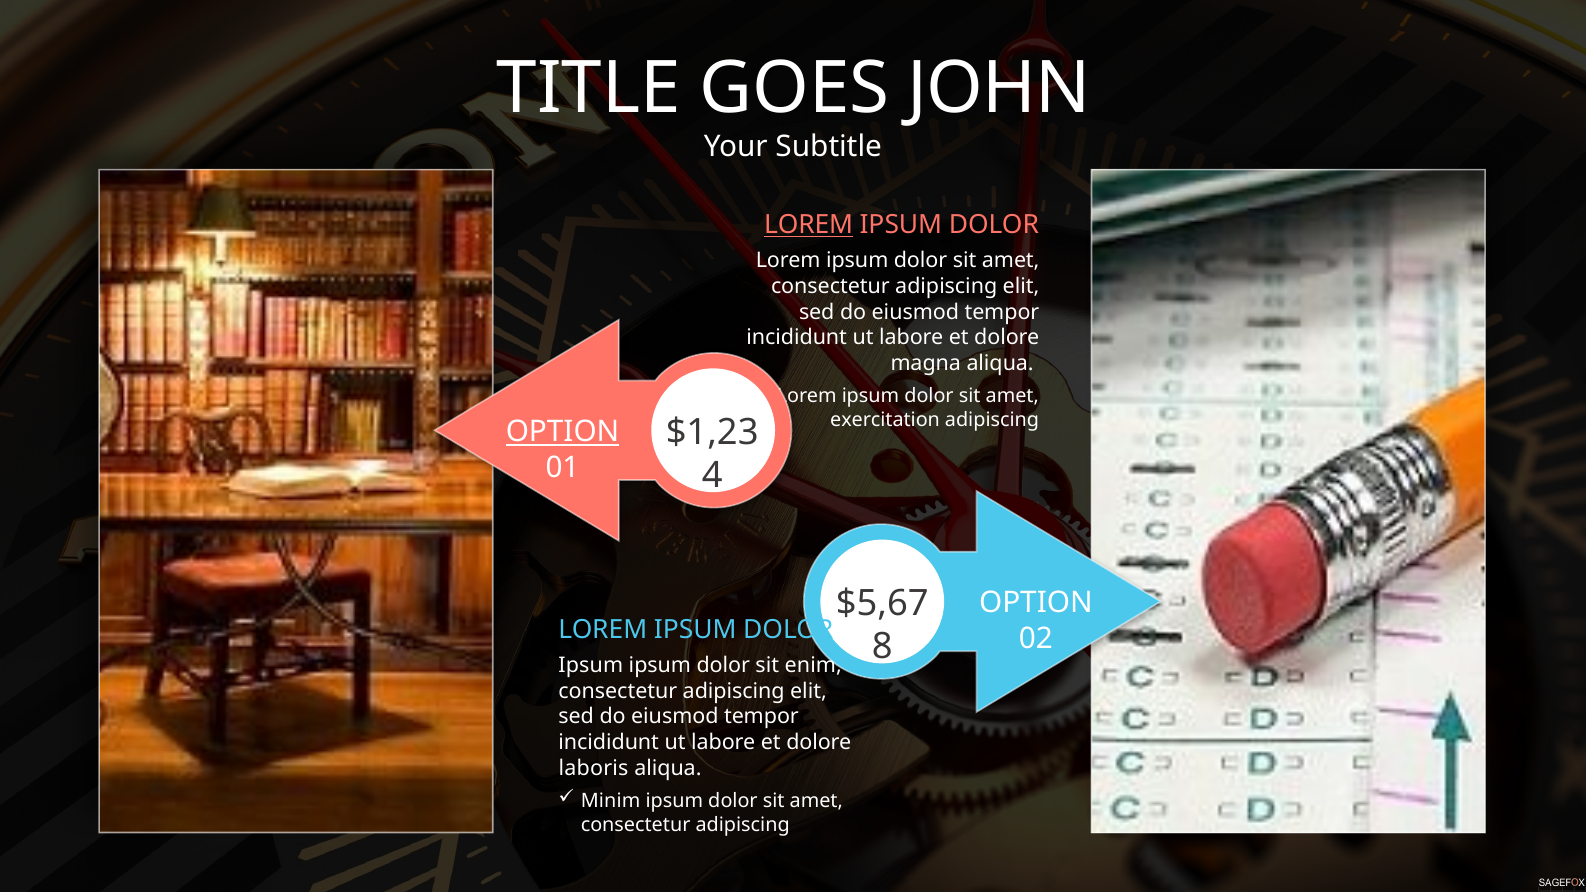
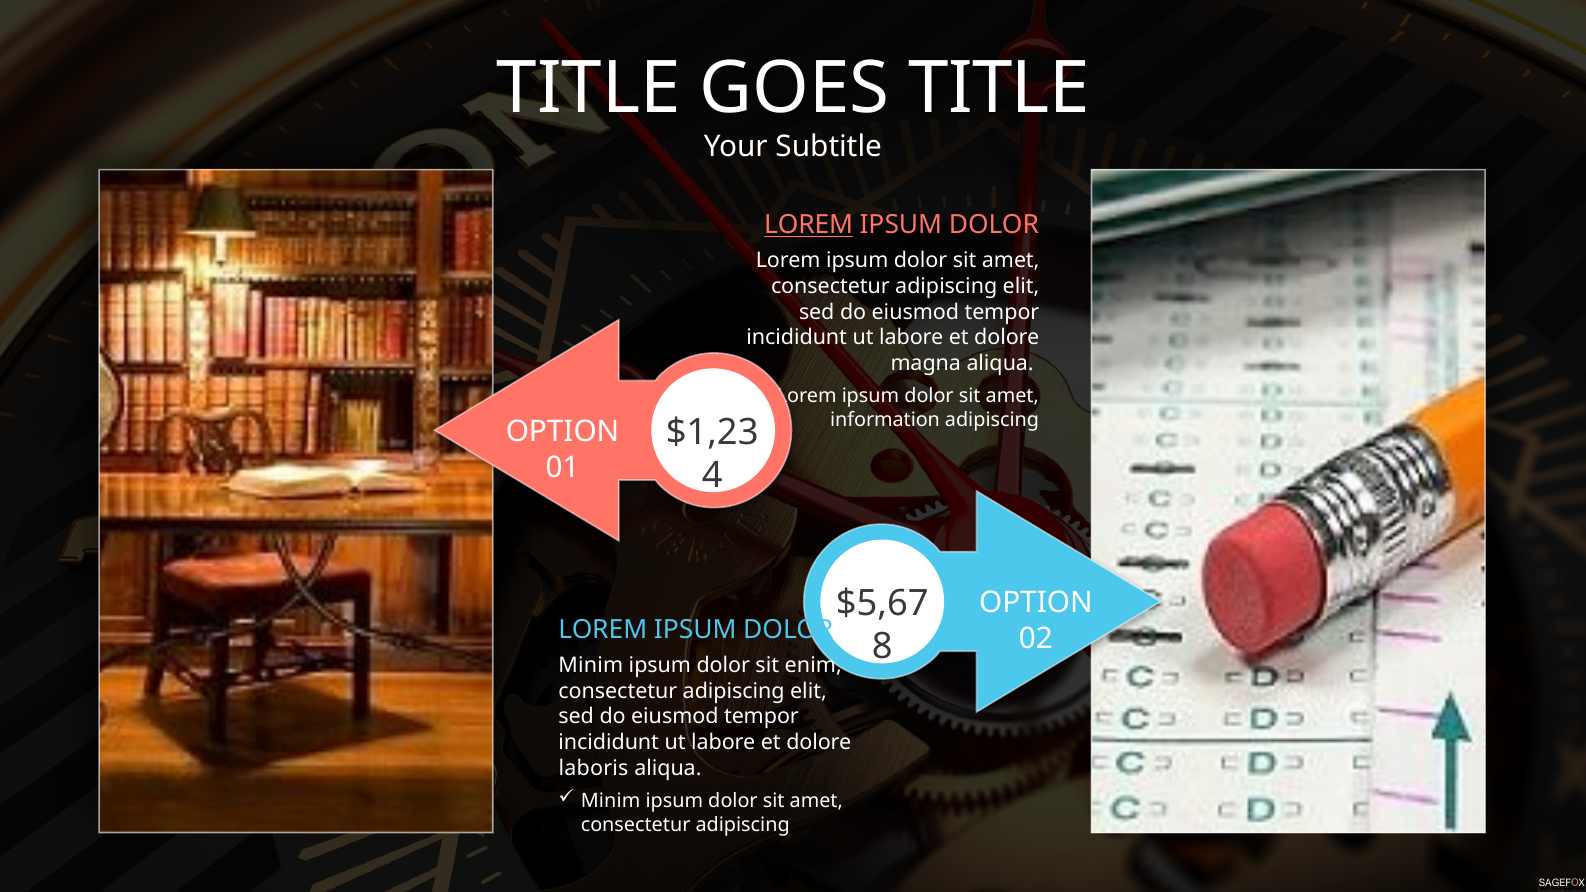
GOES JOHN: JOHN -> TITLE (999, 88)
exercitation: exercitation -> information (885, 420)
OPTION underline: present -> none (563, 432)
Ipsum: Ipsum -> Minim (591, 665)
